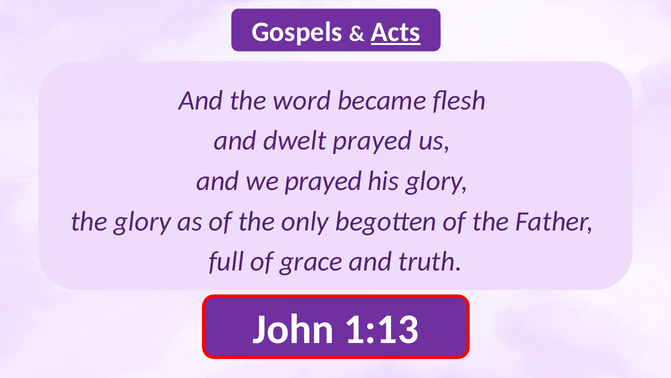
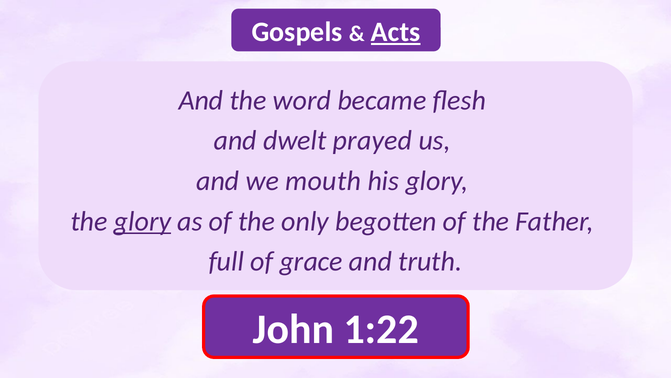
we prayed: prayed -> mouth (323, 181)
glory underline: none -> present (142, 221)
1:13: 1:13 -> 1:22 (381, 329)
